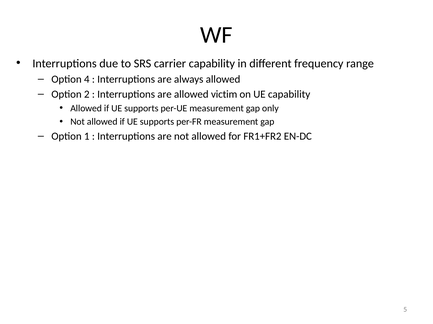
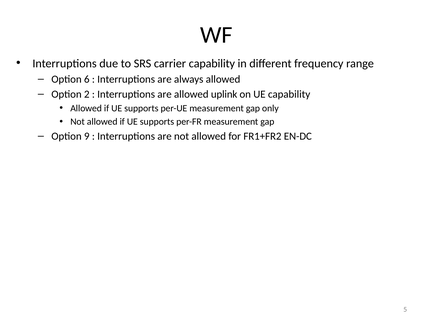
4: 4 -> 6 (87, 79)
victim: victim -> uplink (224, 94)
1: 1 -> 9 (87, 137)
